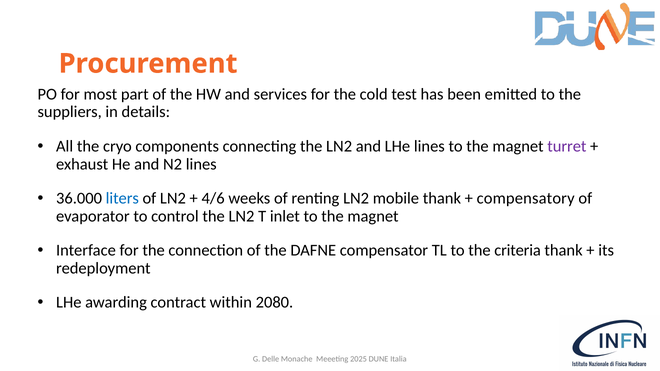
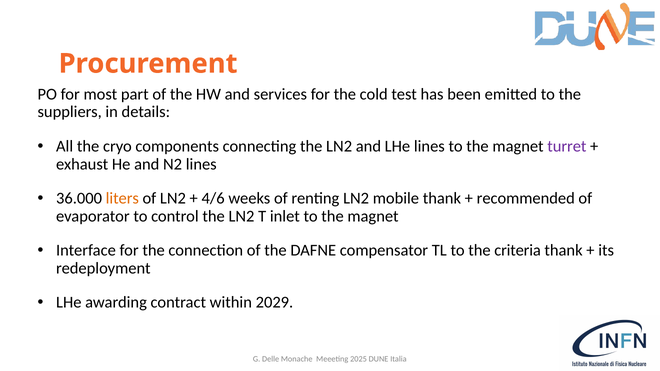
liters colour: blue -> orange (122, 199)
compensatory: compensatory -> recommended (526, 199)
2080: 2080 -> 2029 (274, 303)
